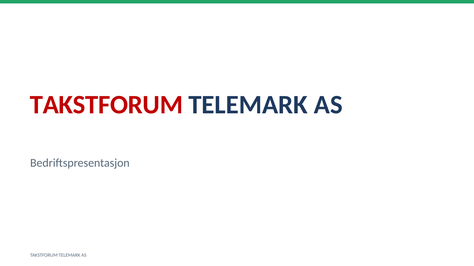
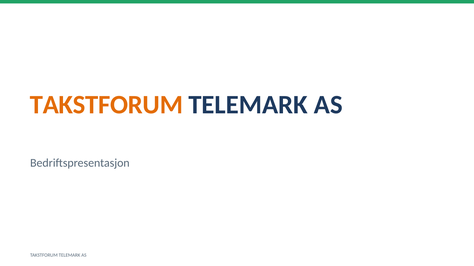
TAKSTFORUM colour: red -> orange (106, 105)
